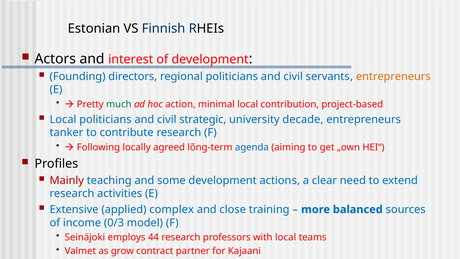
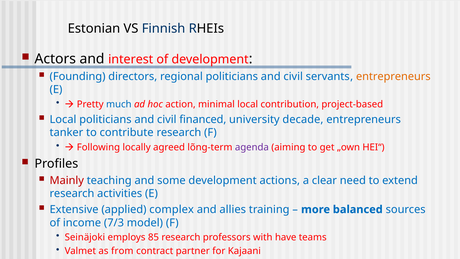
much colour: green -> blue (119, 104)
strategic: strategic -> financed (203, 119)
agenda colour: blue -> purple (252, 147)
close: close -> allies (233, 209)
0/3: 0/3 -> 7/3 (114, 223)
44: 44 -> 85 (153, 237)
with local: local -> have (286, 237)
grow: grow -> from (122, 251)
